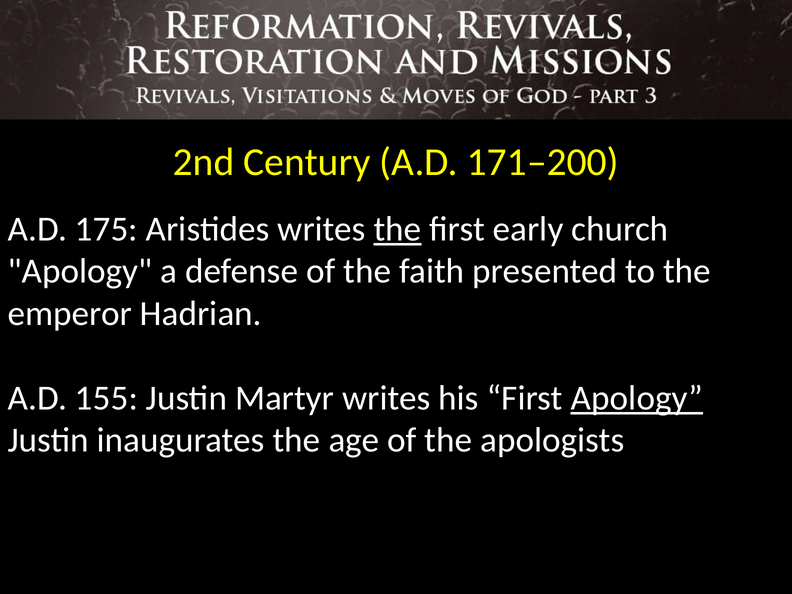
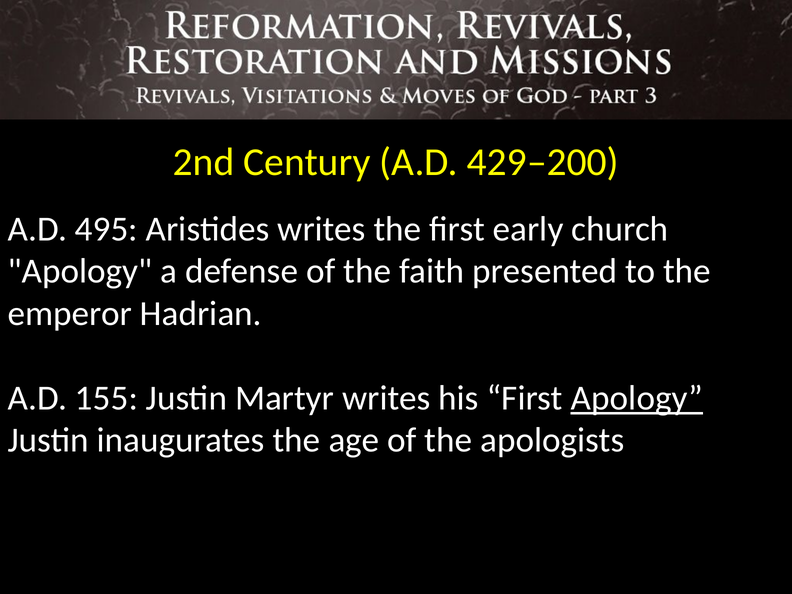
171–200: 171–200 -> 429–200 (543, 162)
175: 175 -> 495 (106, 229)
the underline: present -> none (397, 229)
